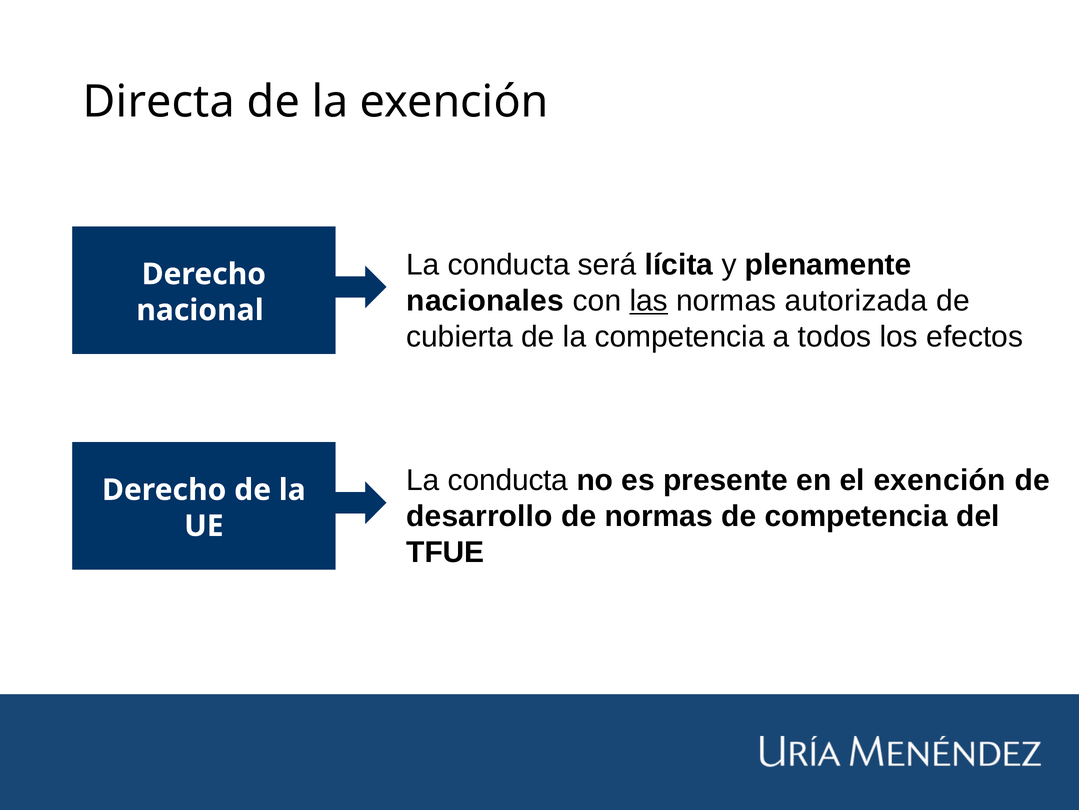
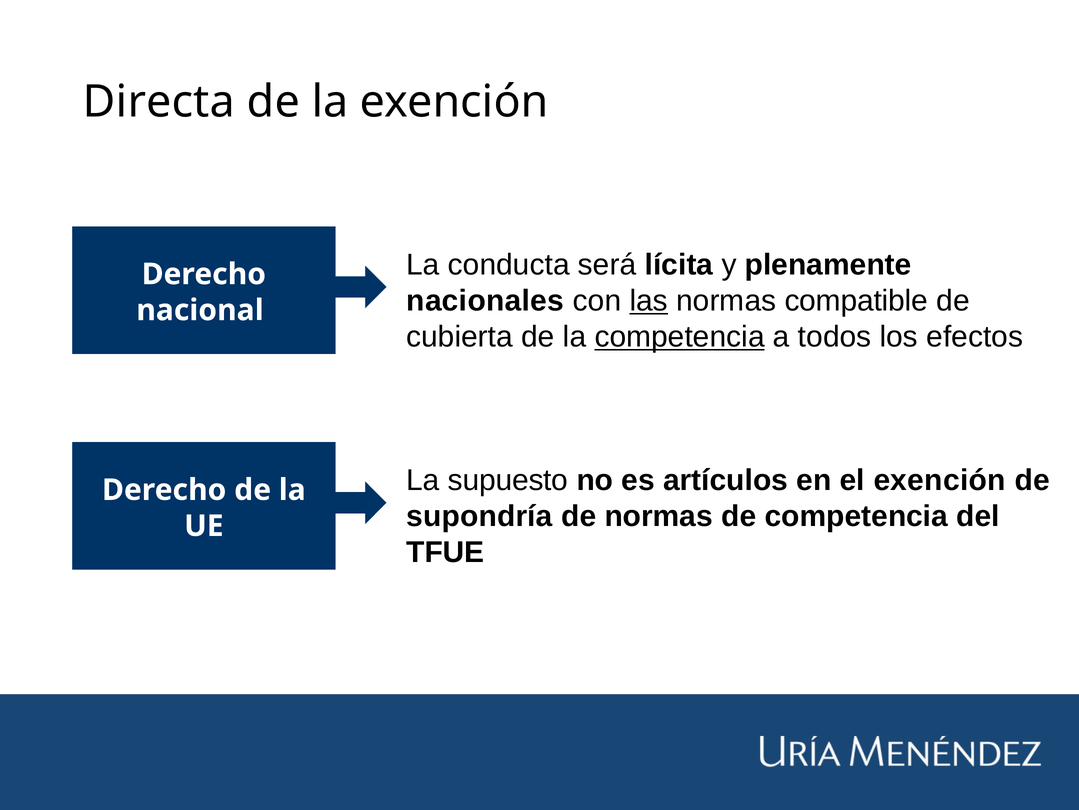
autorizada: autorizada -> compatible (856, 301)
competencia underline: none -> present (680, 336)
conducta: conducta -> supuesto (508, 480)
presente: presente -> artículos (726, 480)
desarrollo: desarrollo -> supondría (479, 516)
